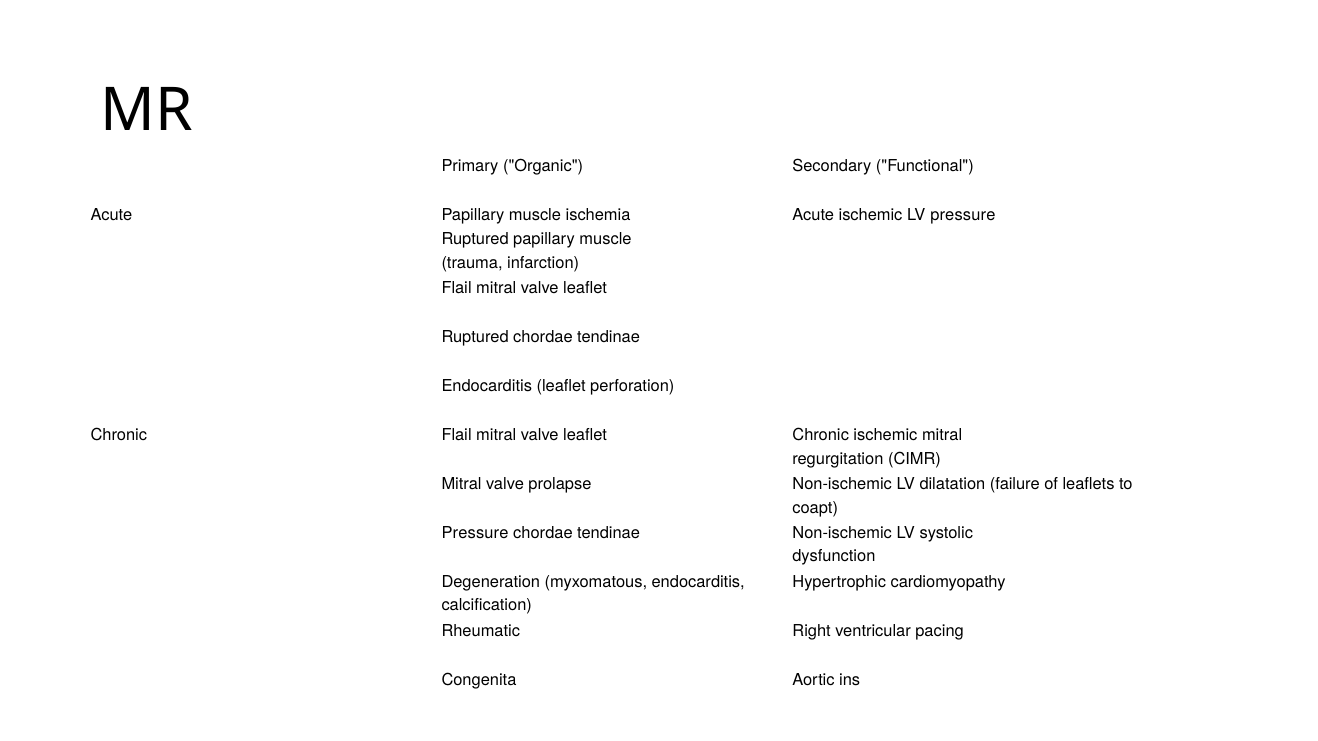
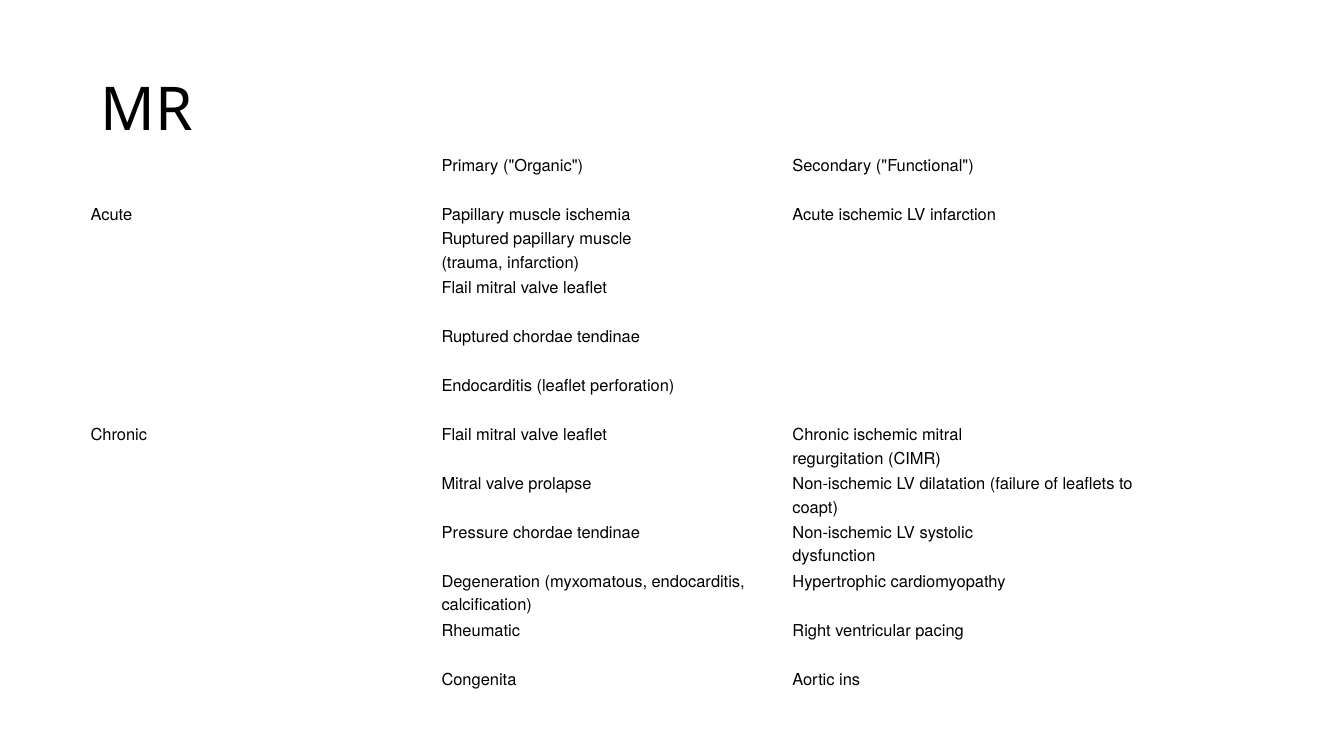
LV pressure: pressure -> infarction (963, 215)
